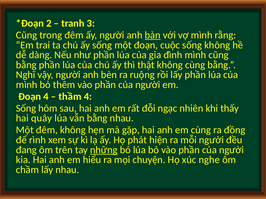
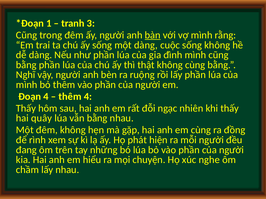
2: 2 -> 1 (49, 23)
một đoạn: đoạn -> dàng (146, 45)
thầm: thầm -> thêm (70, 97)
Sống: Sống -> Thấy (26, 109)
những underline: present -> none (104, 150)
